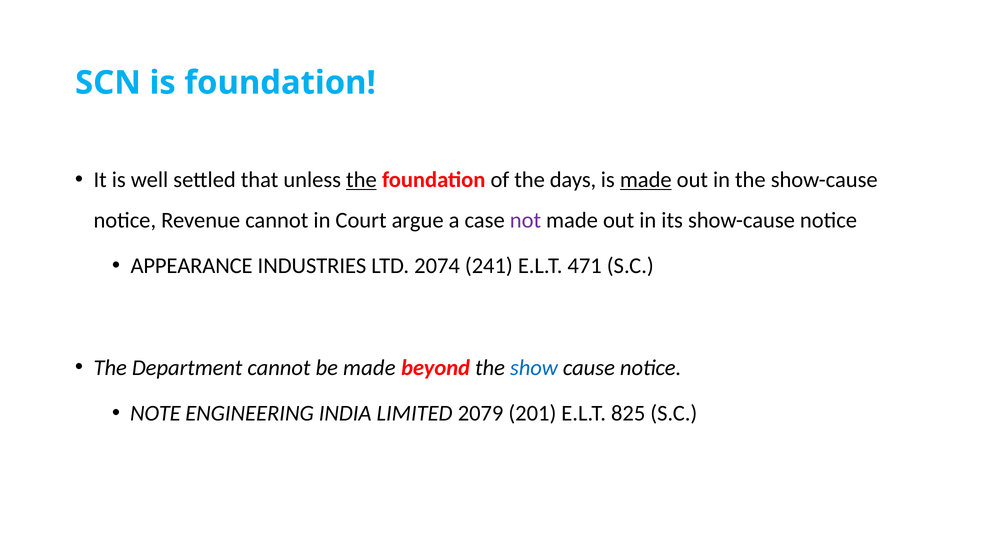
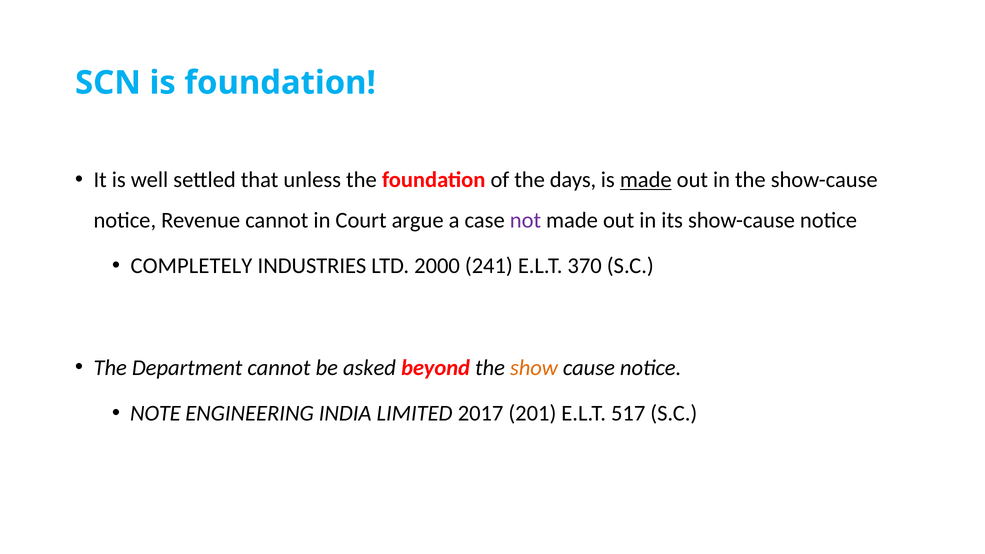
the underline: present -> none (361, 180)
APPEARANCE: APPEARANCE -> COMPLETELY (191, 266)
2074: 2074 -> 2000 (437, 266)
471: 471 -> 370 (585, 266)
be made: made -> asked (369, 368)
show colour: blue -> orange (534, 368)
2079: 2079 -> 2017 (481, 413)
825: 825 -> 517 (628, 413)
